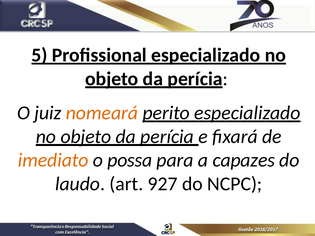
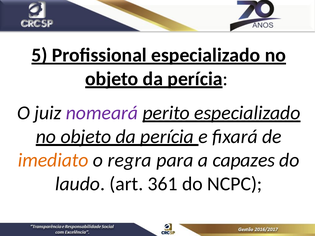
nomeará colour: orange -> purple (102, 113)
possa: possa -> regra (130, 160)
927: 927 -> 361 (163, 184)
